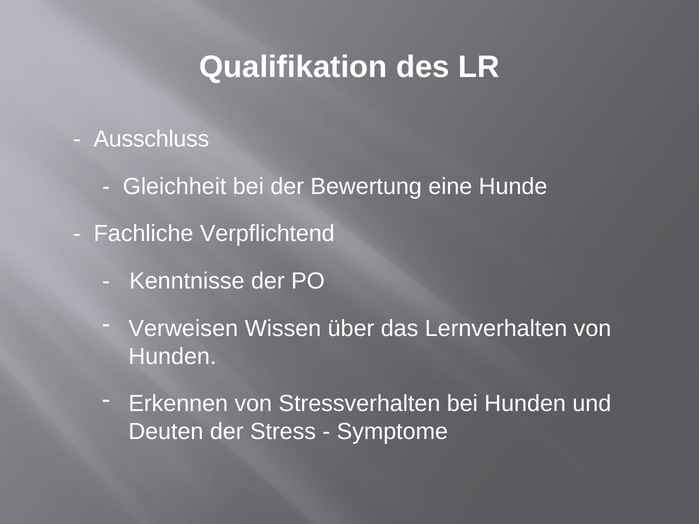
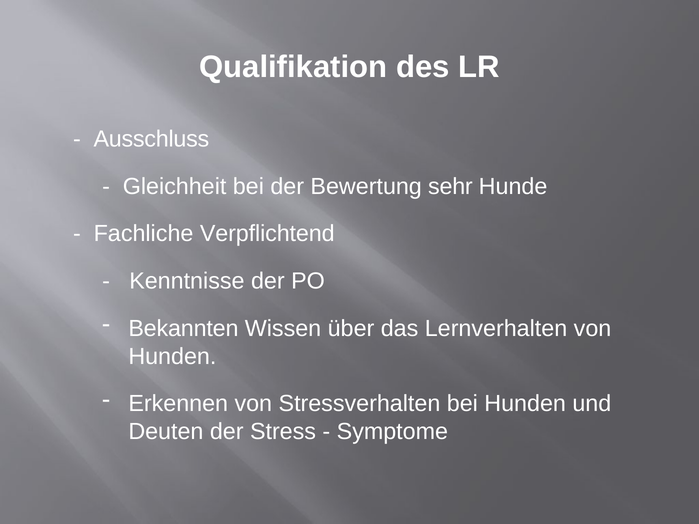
eine: eine -> sehr (450, 186)
Verweisen: Verweisen -> Bekannten (183, 329)
